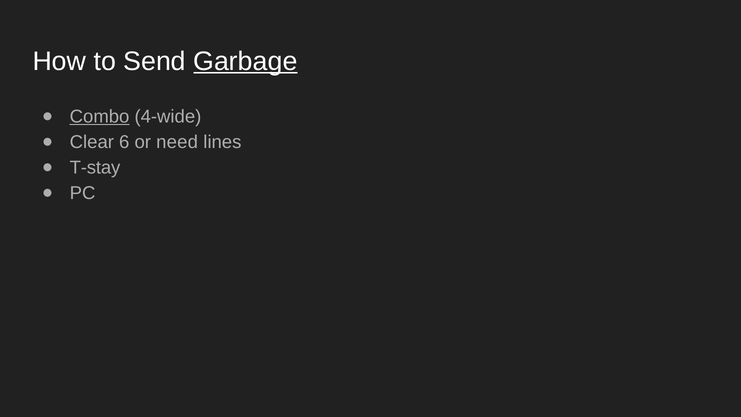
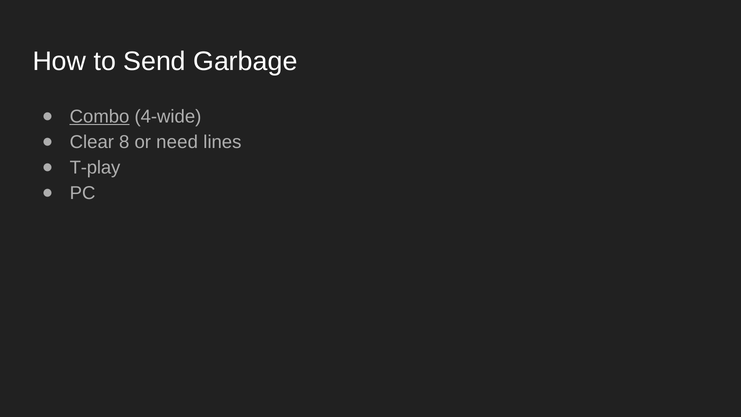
Garbage underline: present -> none (245, 61)
6: 6 -> 8 (124, 142)
T-stay: T-stay -> T-play (95, 168)
